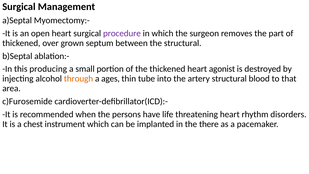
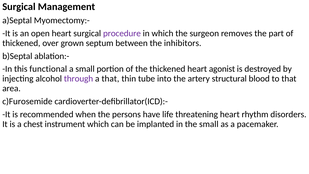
the structural: structural -> inhibitors (183, 43)
producing: producing -> functional (48, 69)
through colour: orange -> purple (79, 79)
a ages: ages -> that (110, 79)
the there: there -> small (209, 124)
